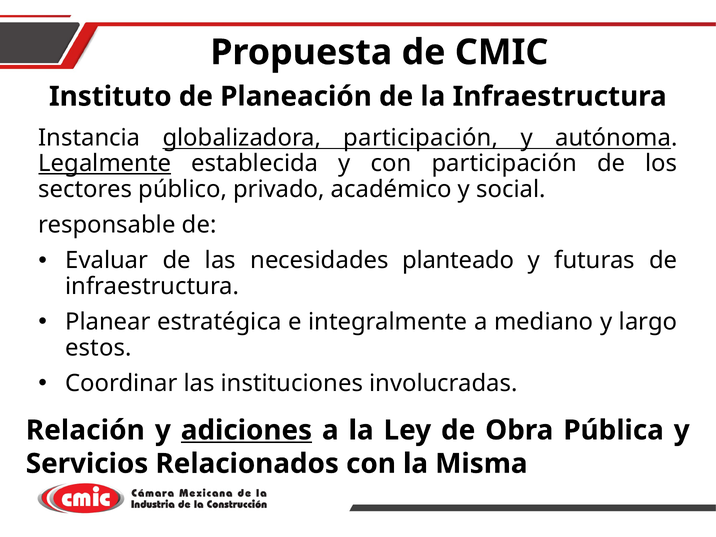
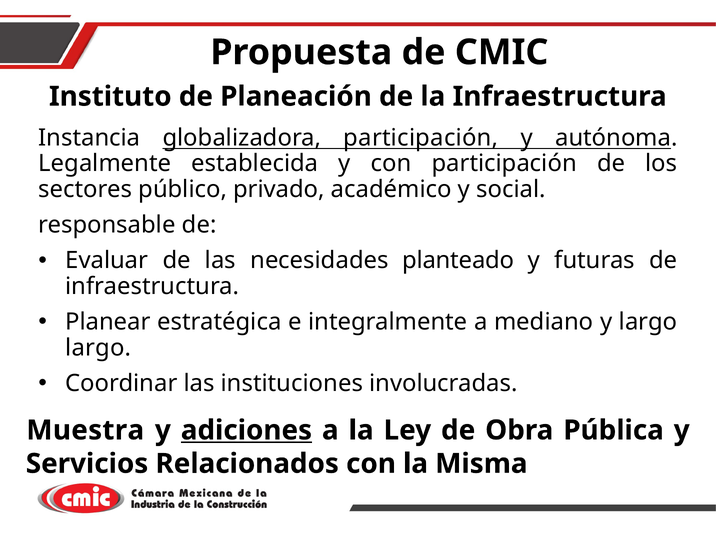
Legalmente underline: present -> none (105, 163)
estos: estos -> largo (98, 348)
Relación: Relación -> Muestra (85, 430)
